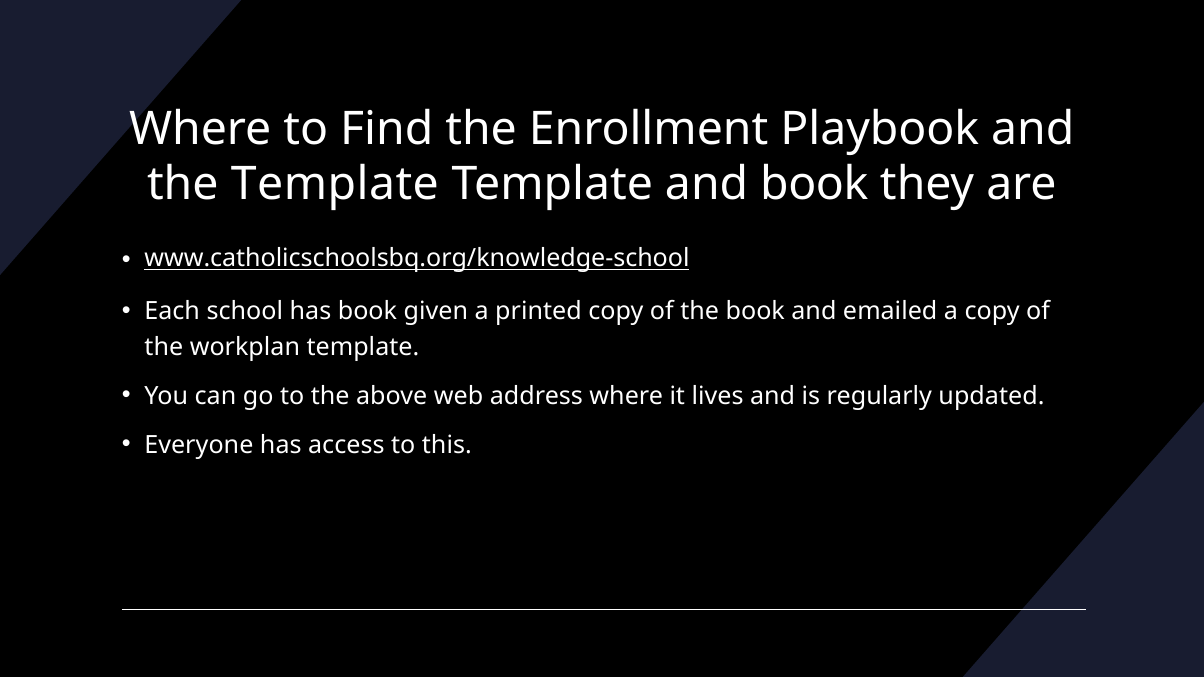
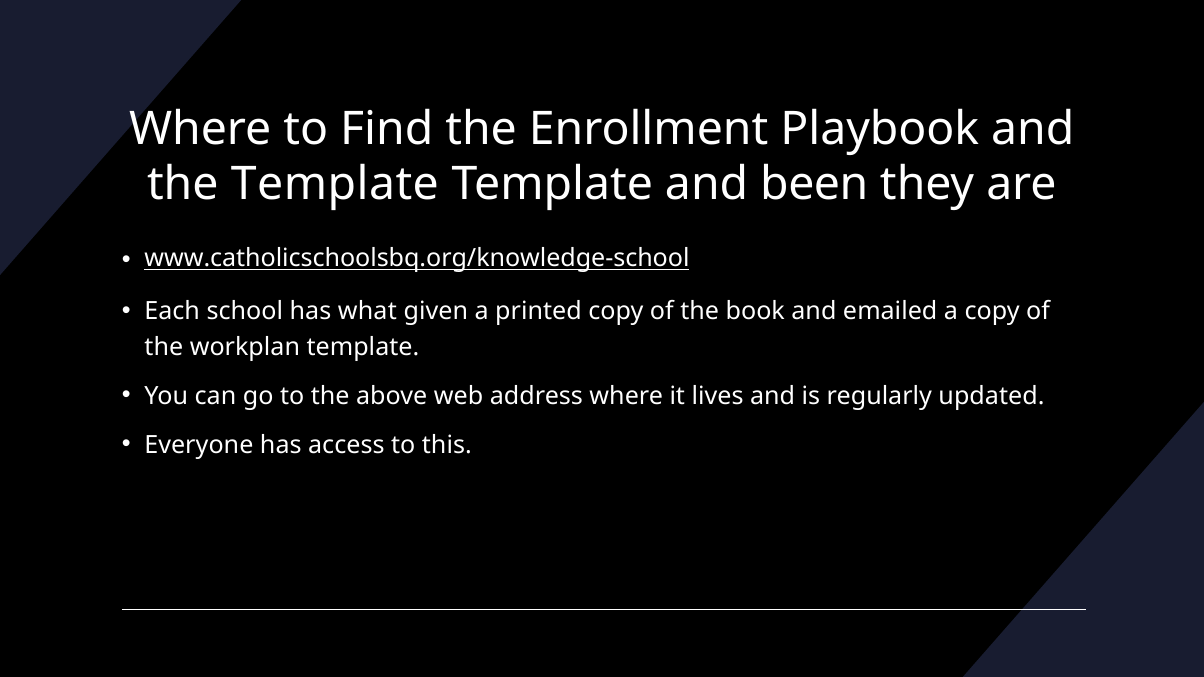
and book: book -> been (814, 184)
has book: book -> what (367, 311)
